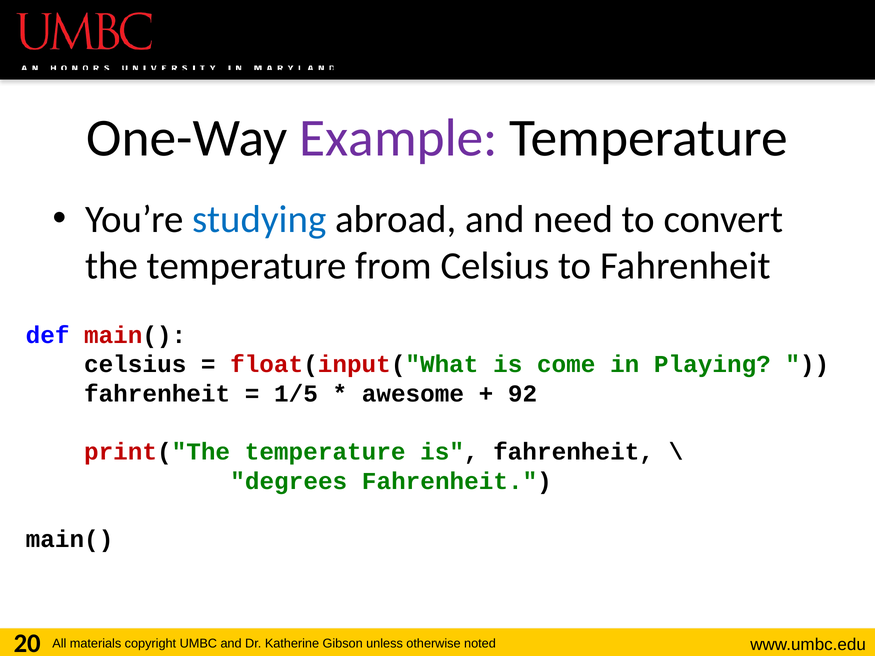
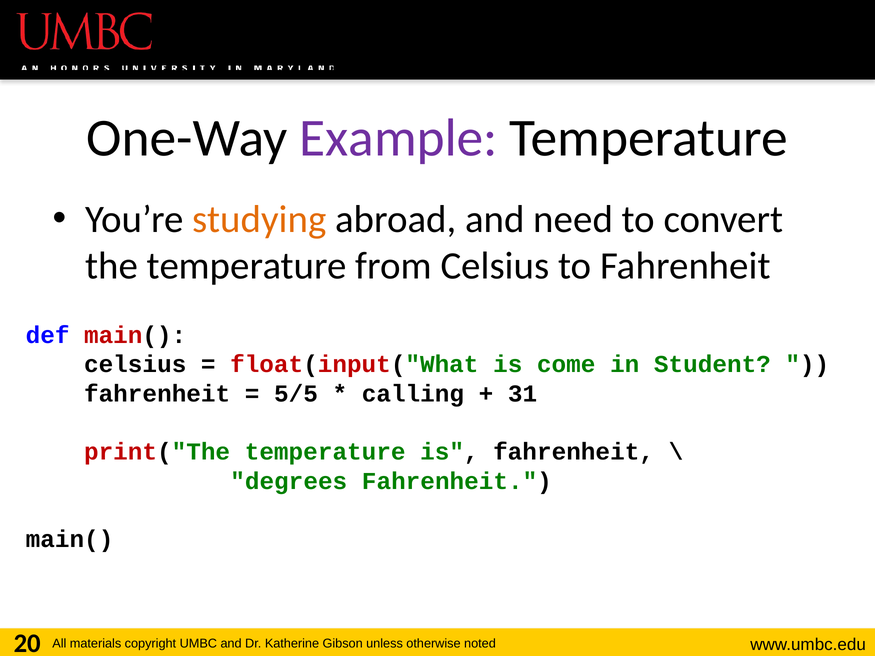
studying colour: blue -> orange (259, 219)
Playing: Playing -> Student (712, 365)
1/5: 1/5 -> 5/5 (296, 394)
awesome: awesome -> calling (413, 394)
92: 92 -> 31 (523, 394)
